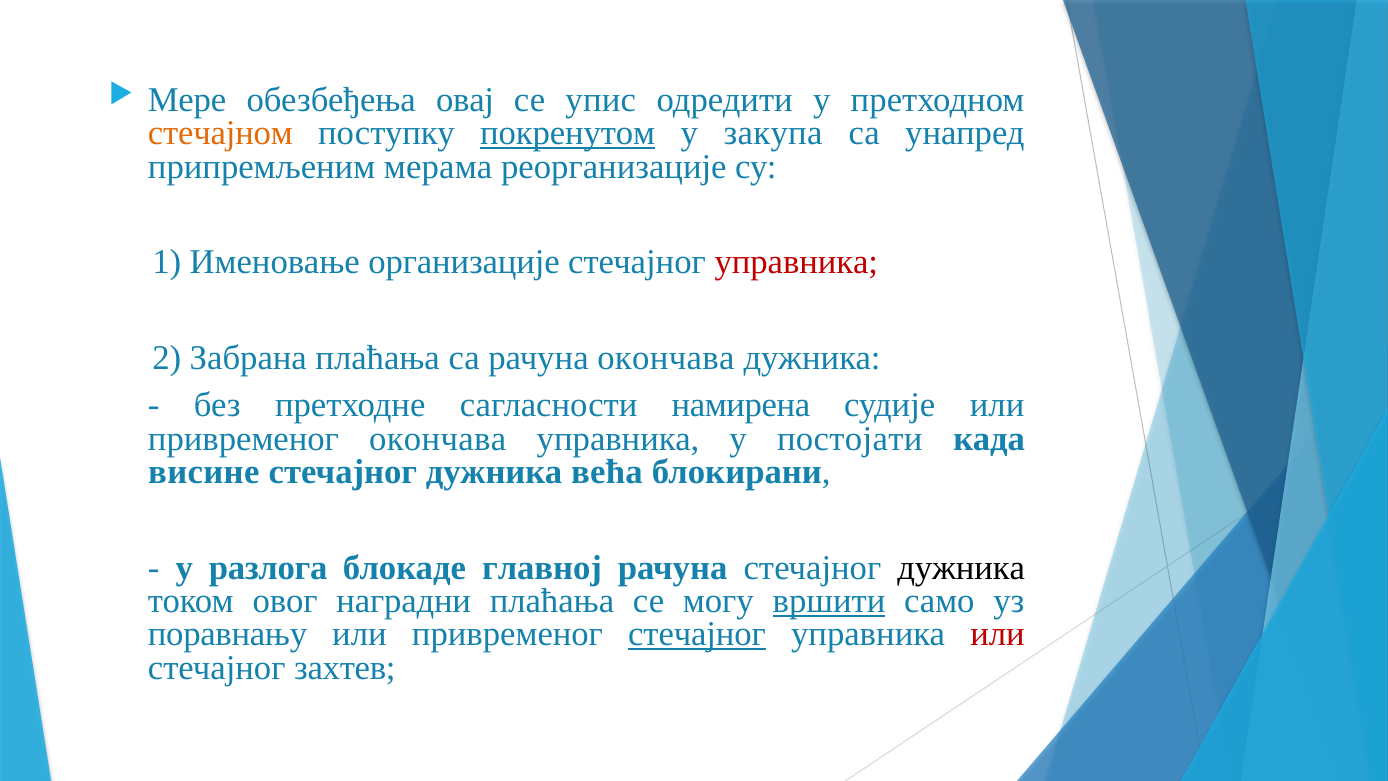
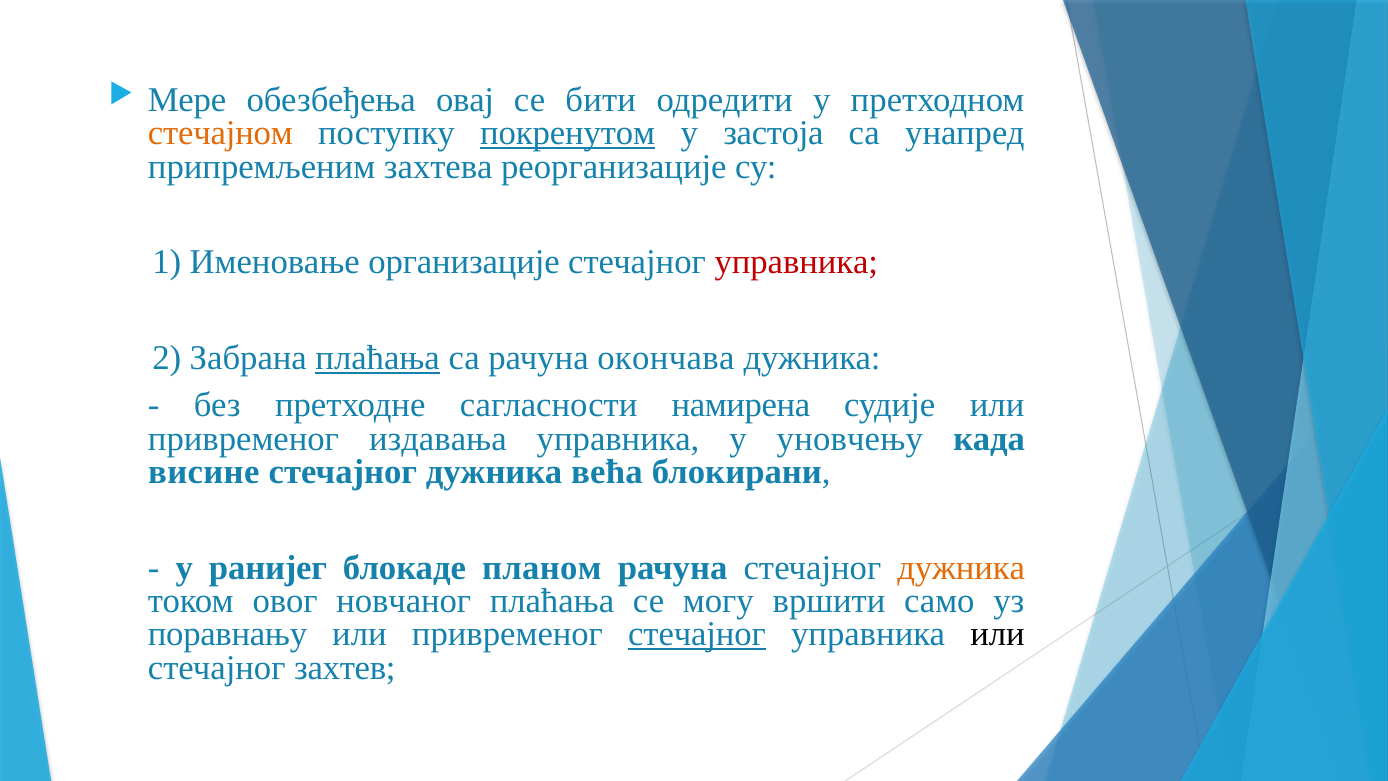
упис: упис -> бити (601, 100)
закупа: закупа -> застоја (773, 133)
мерама: мерама -> захтева (438, 167)
плаћања underline: none -> present (378, 358)
привременог окончава: окончава -> издавања (438, 439)
постојати: постојати -> уновчењу (850, 439)
разлога: разлога -> ранијег (268, 568)
главној: главној -> планом (542, 568)
дужника colour: black -> orange (961, 568)
наградни: наградни -> новчаног (404, 601)
вршити underline: present -> none (829, 601)
или colour: red -> black (997, 634)
